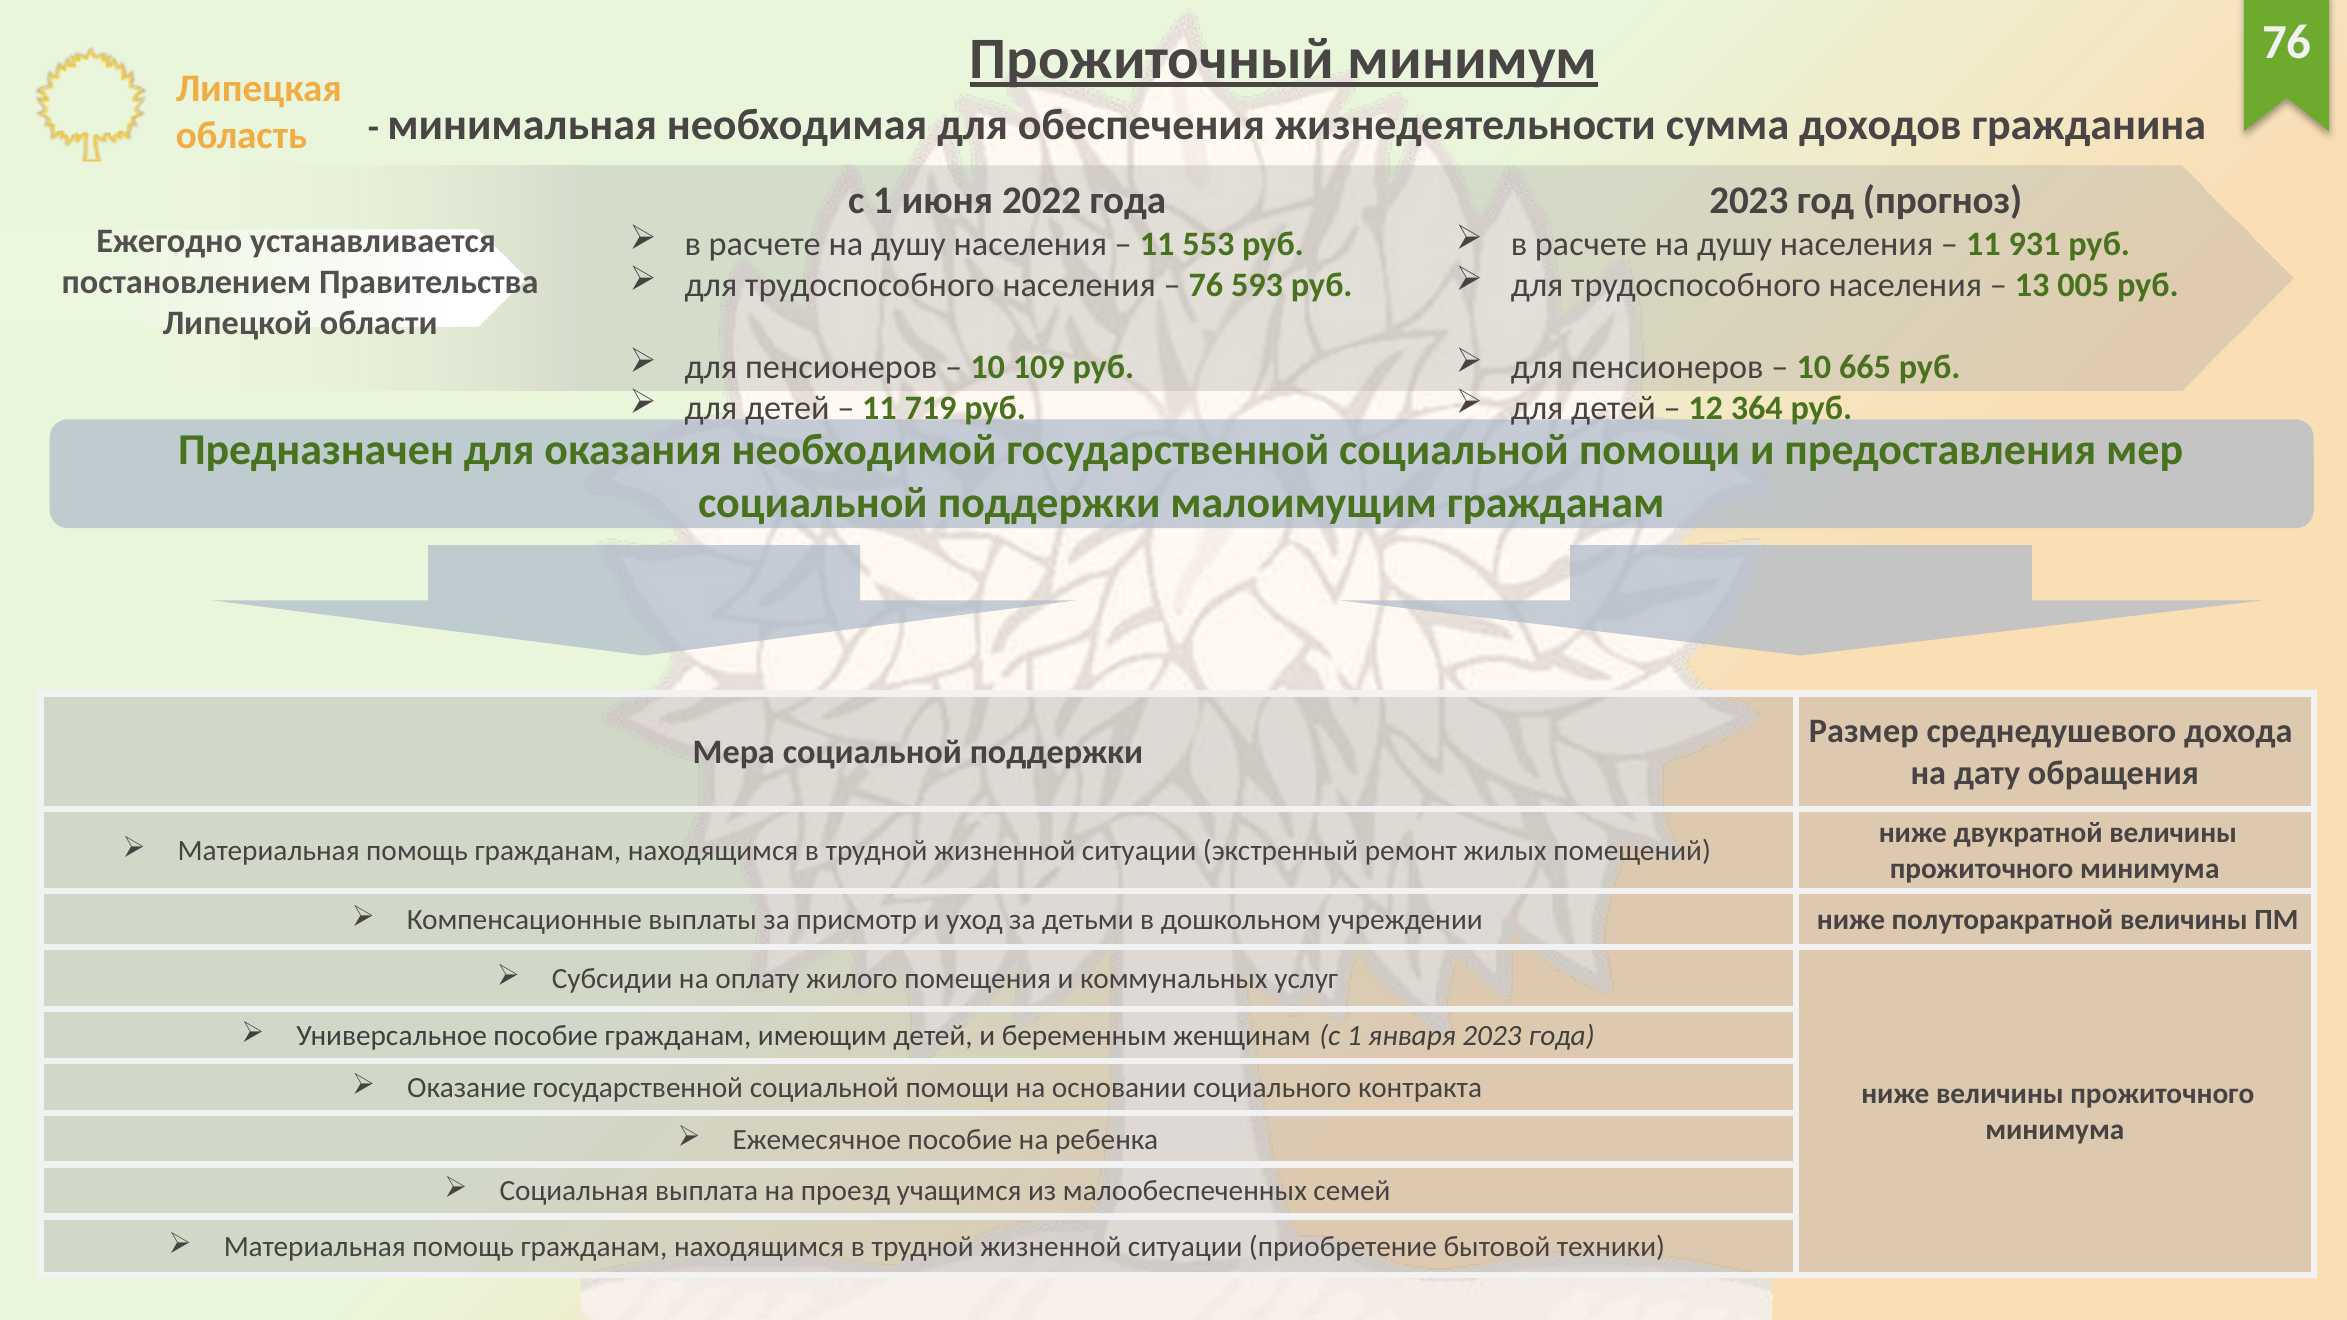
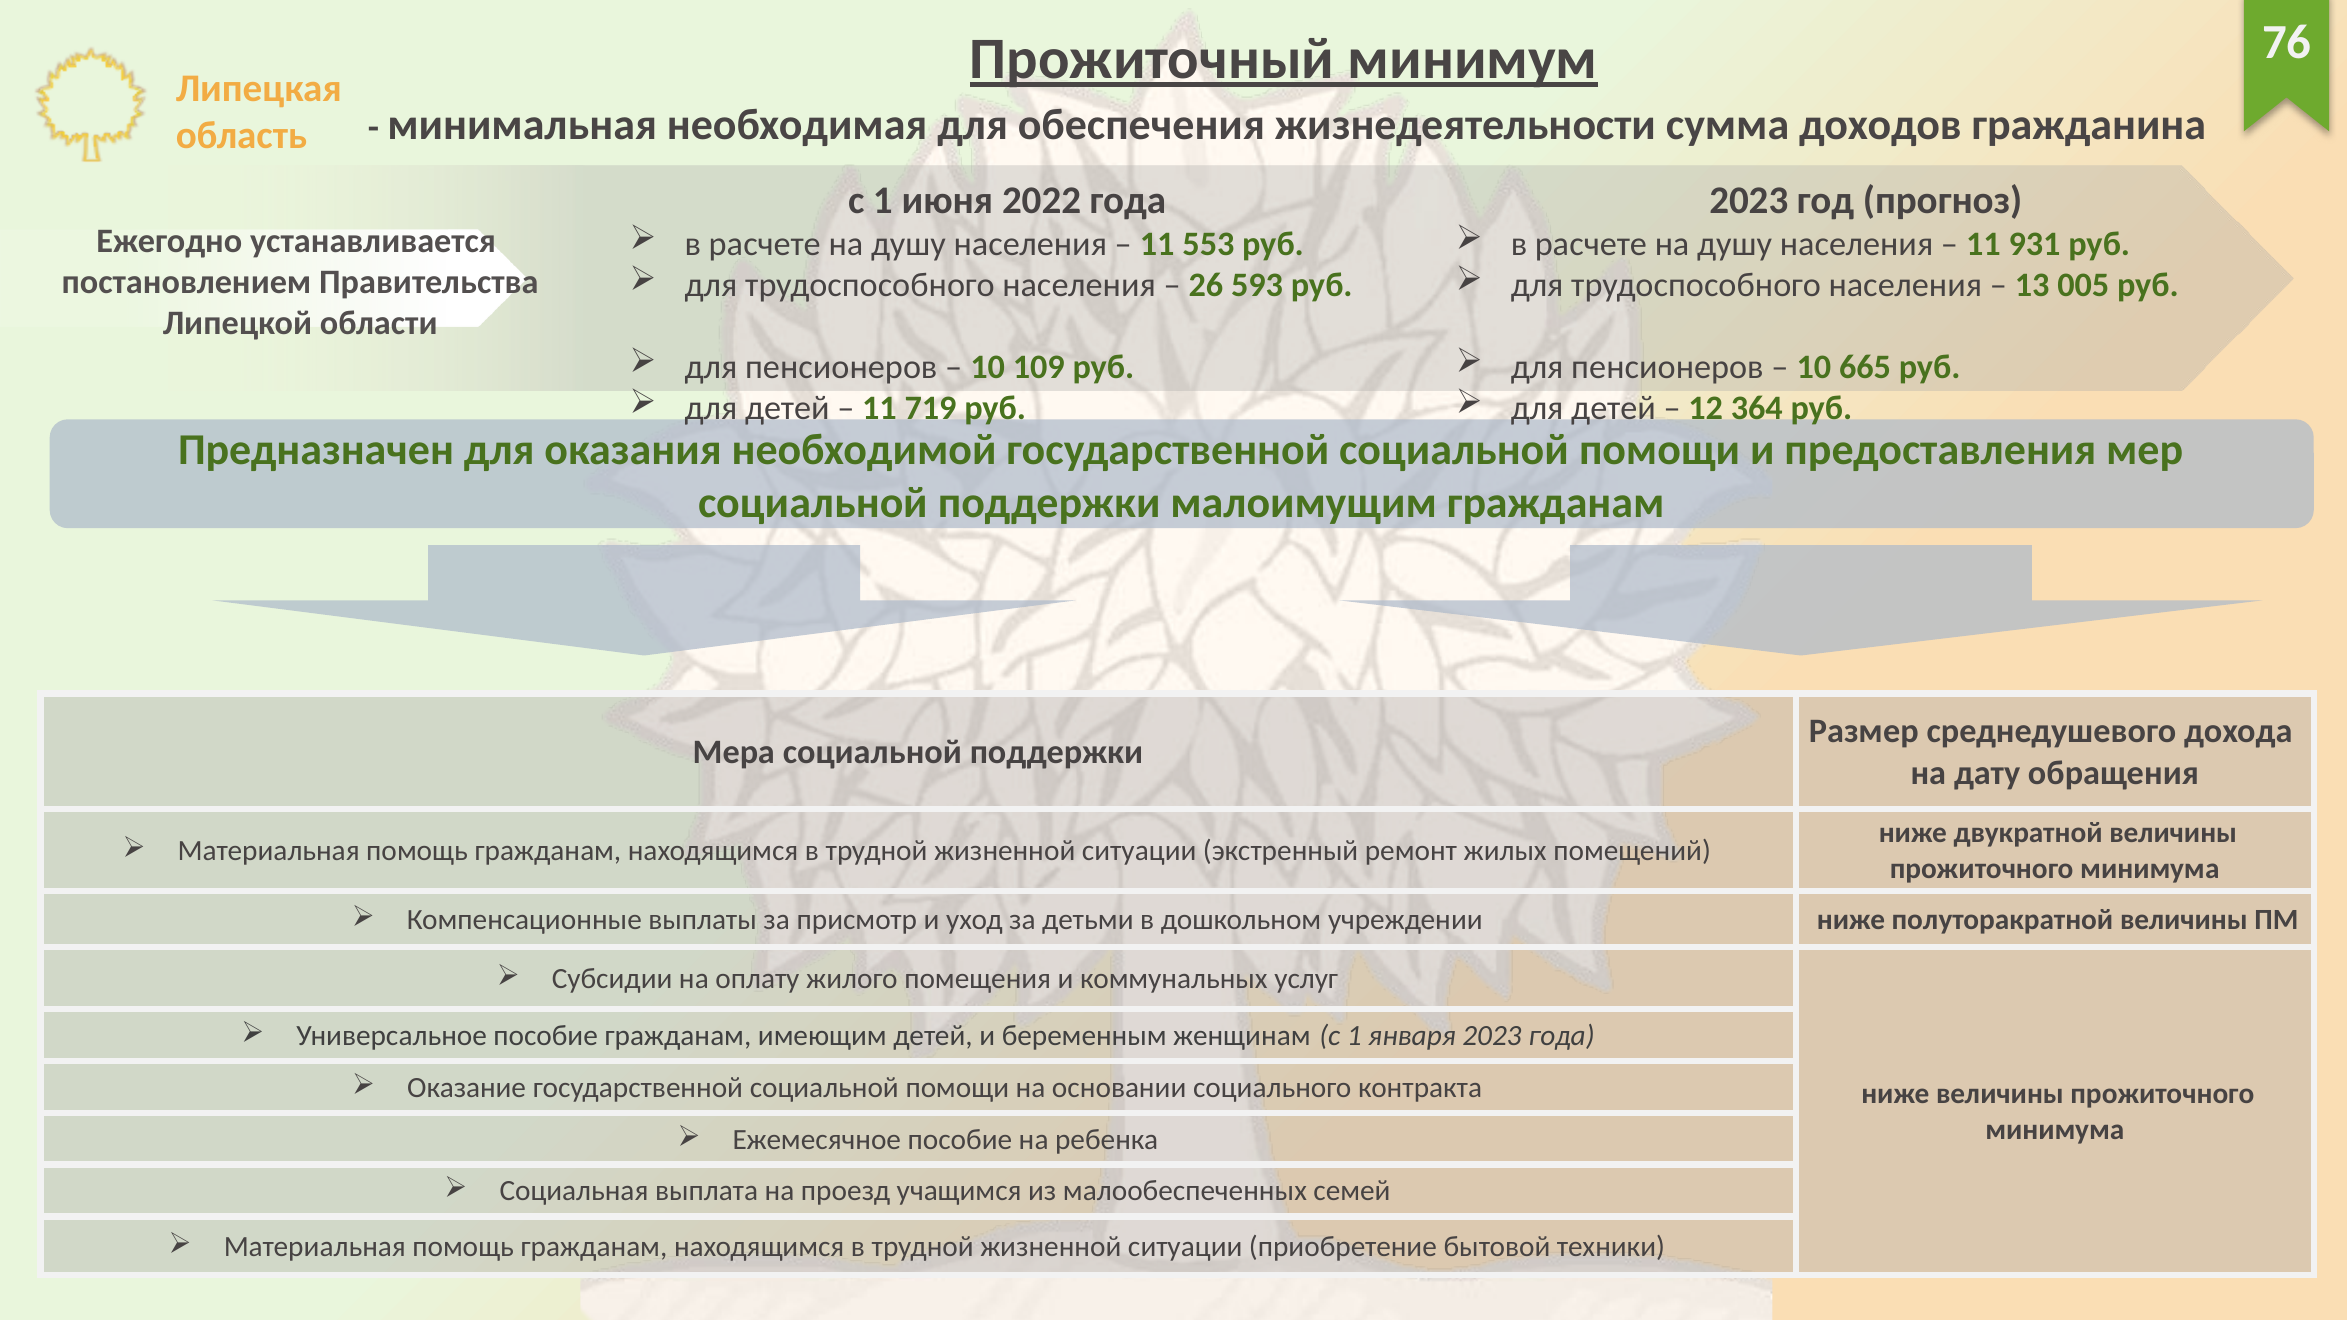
76: 76 -> 26 (1206, 285)
